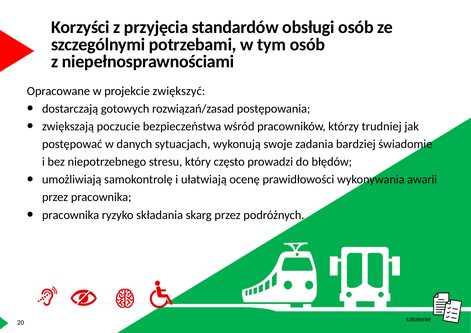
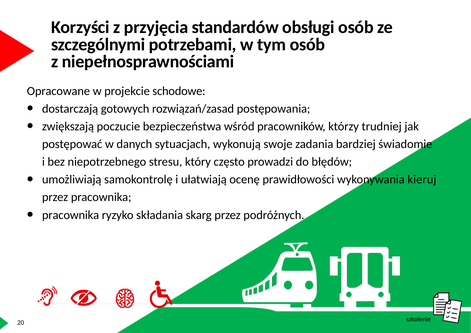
zwiększyć: zwiększyć -> schodowe (179, 91)
awarii: awarii -> kieruj (422, 180)
